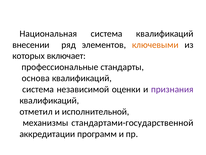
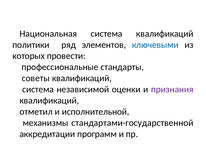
внесении: внесении -> политики (31, 45)
ключевыми colour: orange -> blue (155, 45)
включает: включает -> провести (66, 56)
основа: основа -> советы (36, 78)
